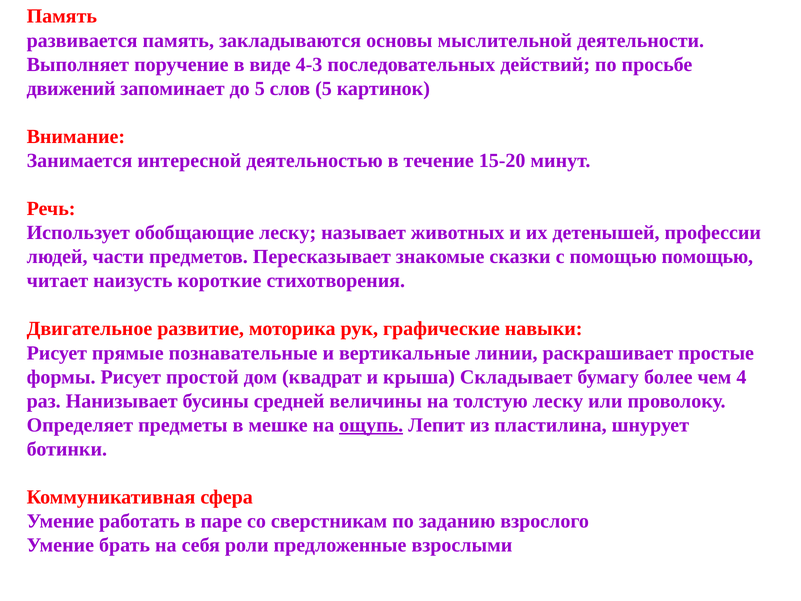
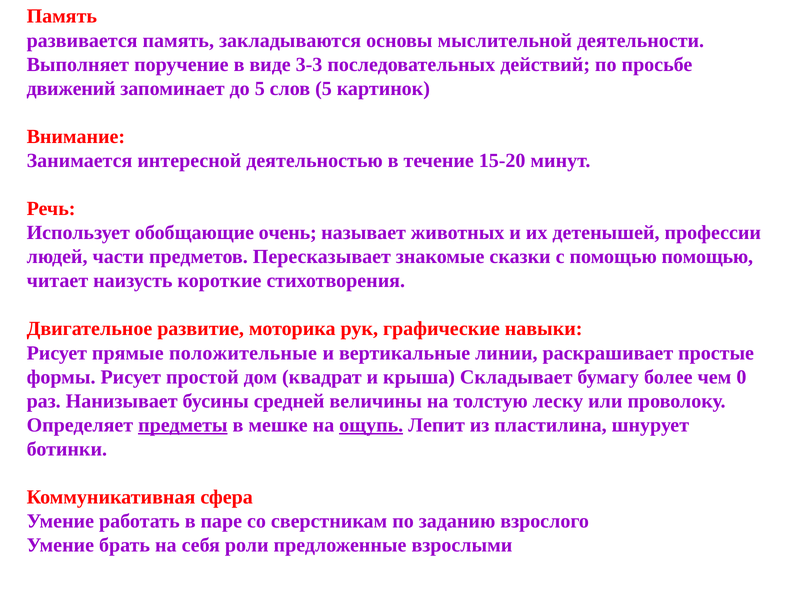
4-3: 4-3 -> 3-3 (309, 64)
обобщающие леску: леску -> очень (288, 233)
познавательные: познавательные -> положительные (243, 353)
4: 4 -> 0 (741, 377)
предметы underline: none -> present (183, 425)
